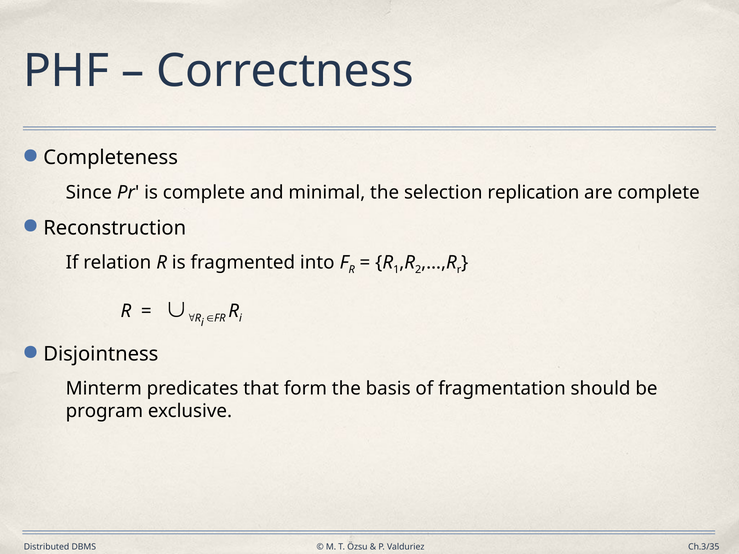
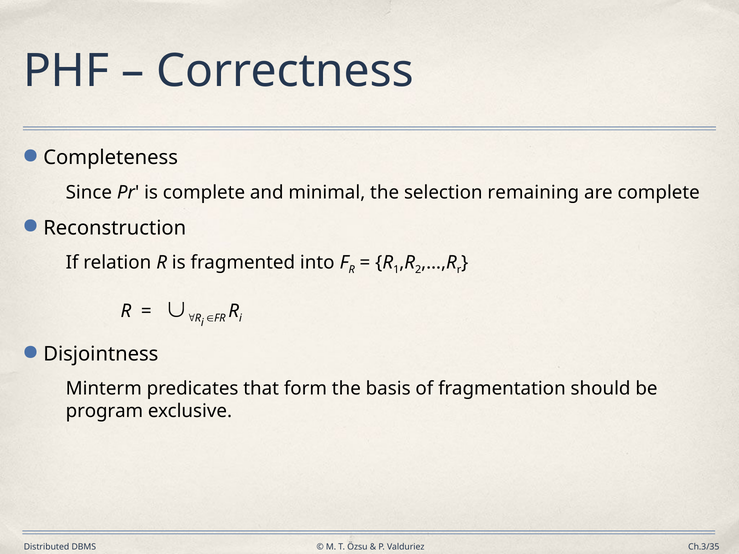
replication: replication -> remaining (533, 192)
